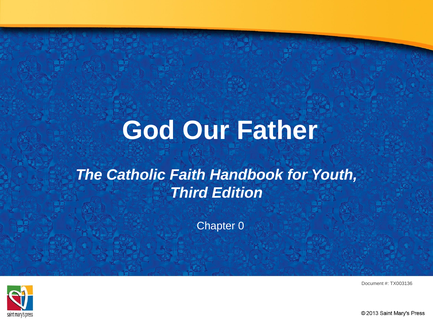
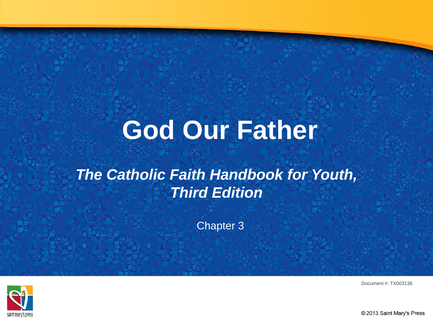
0: 0 -> 3 (241, 226)
